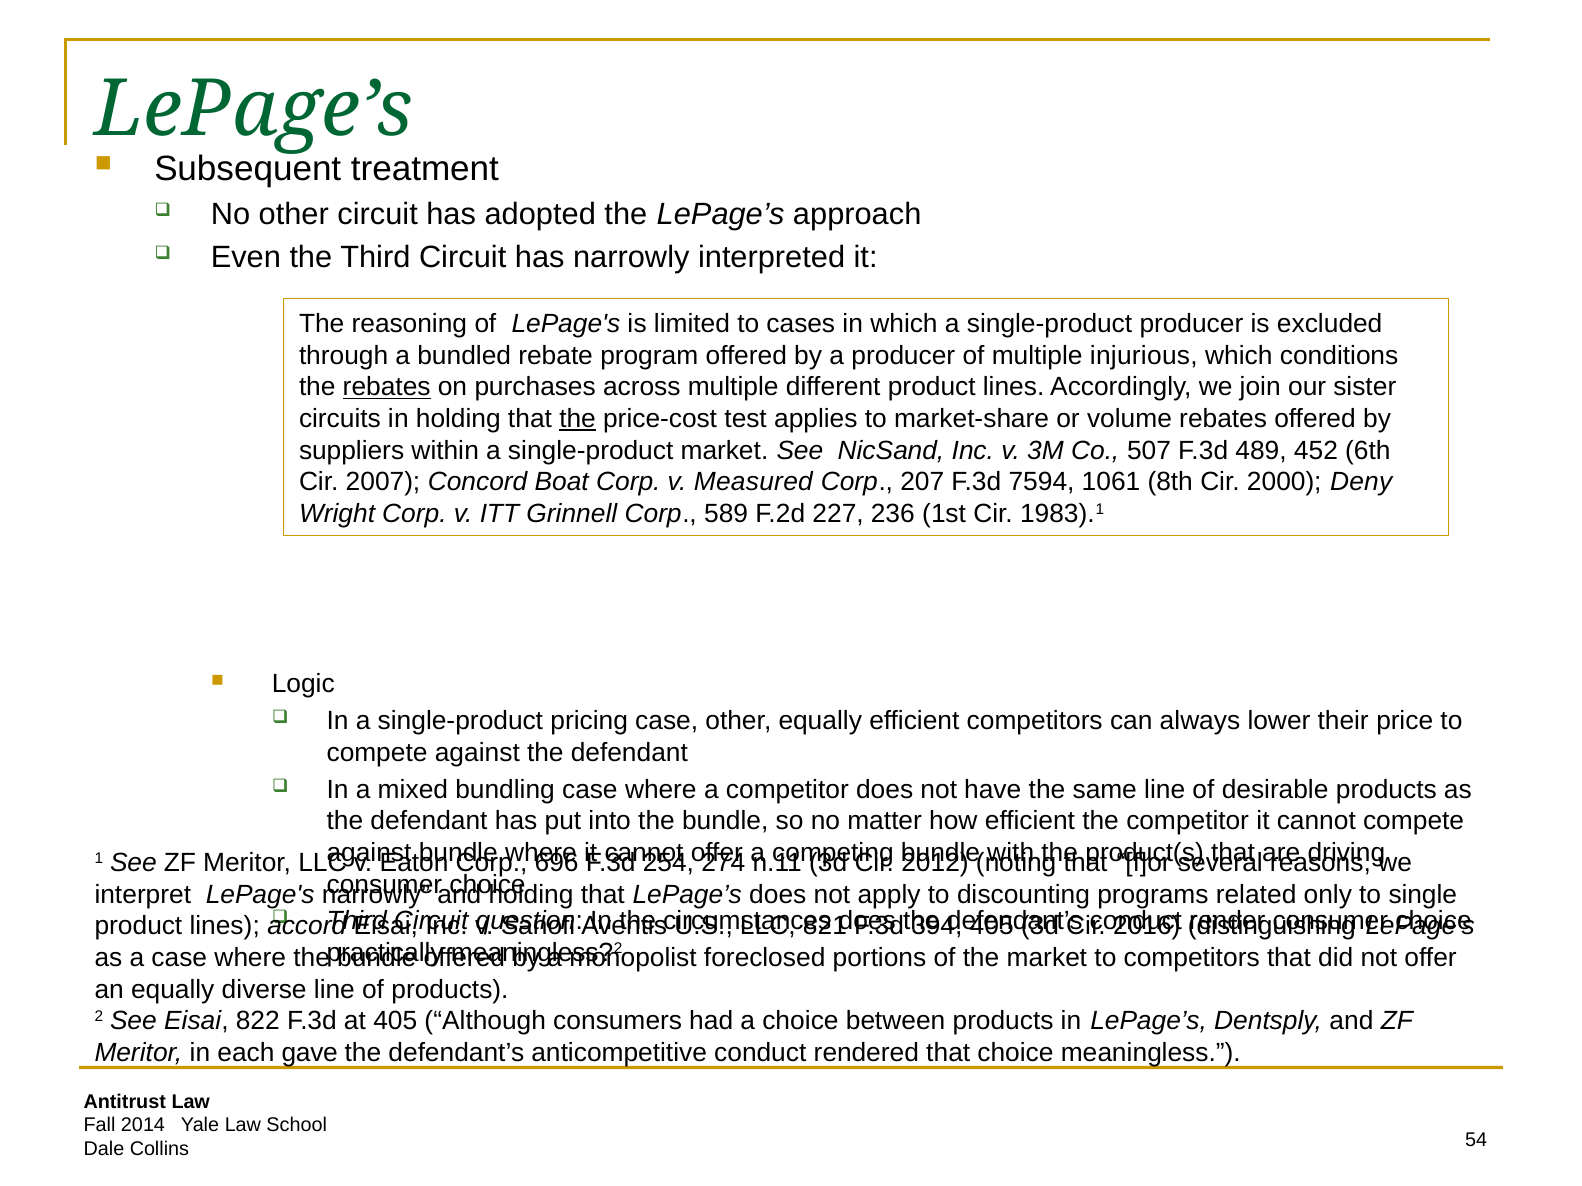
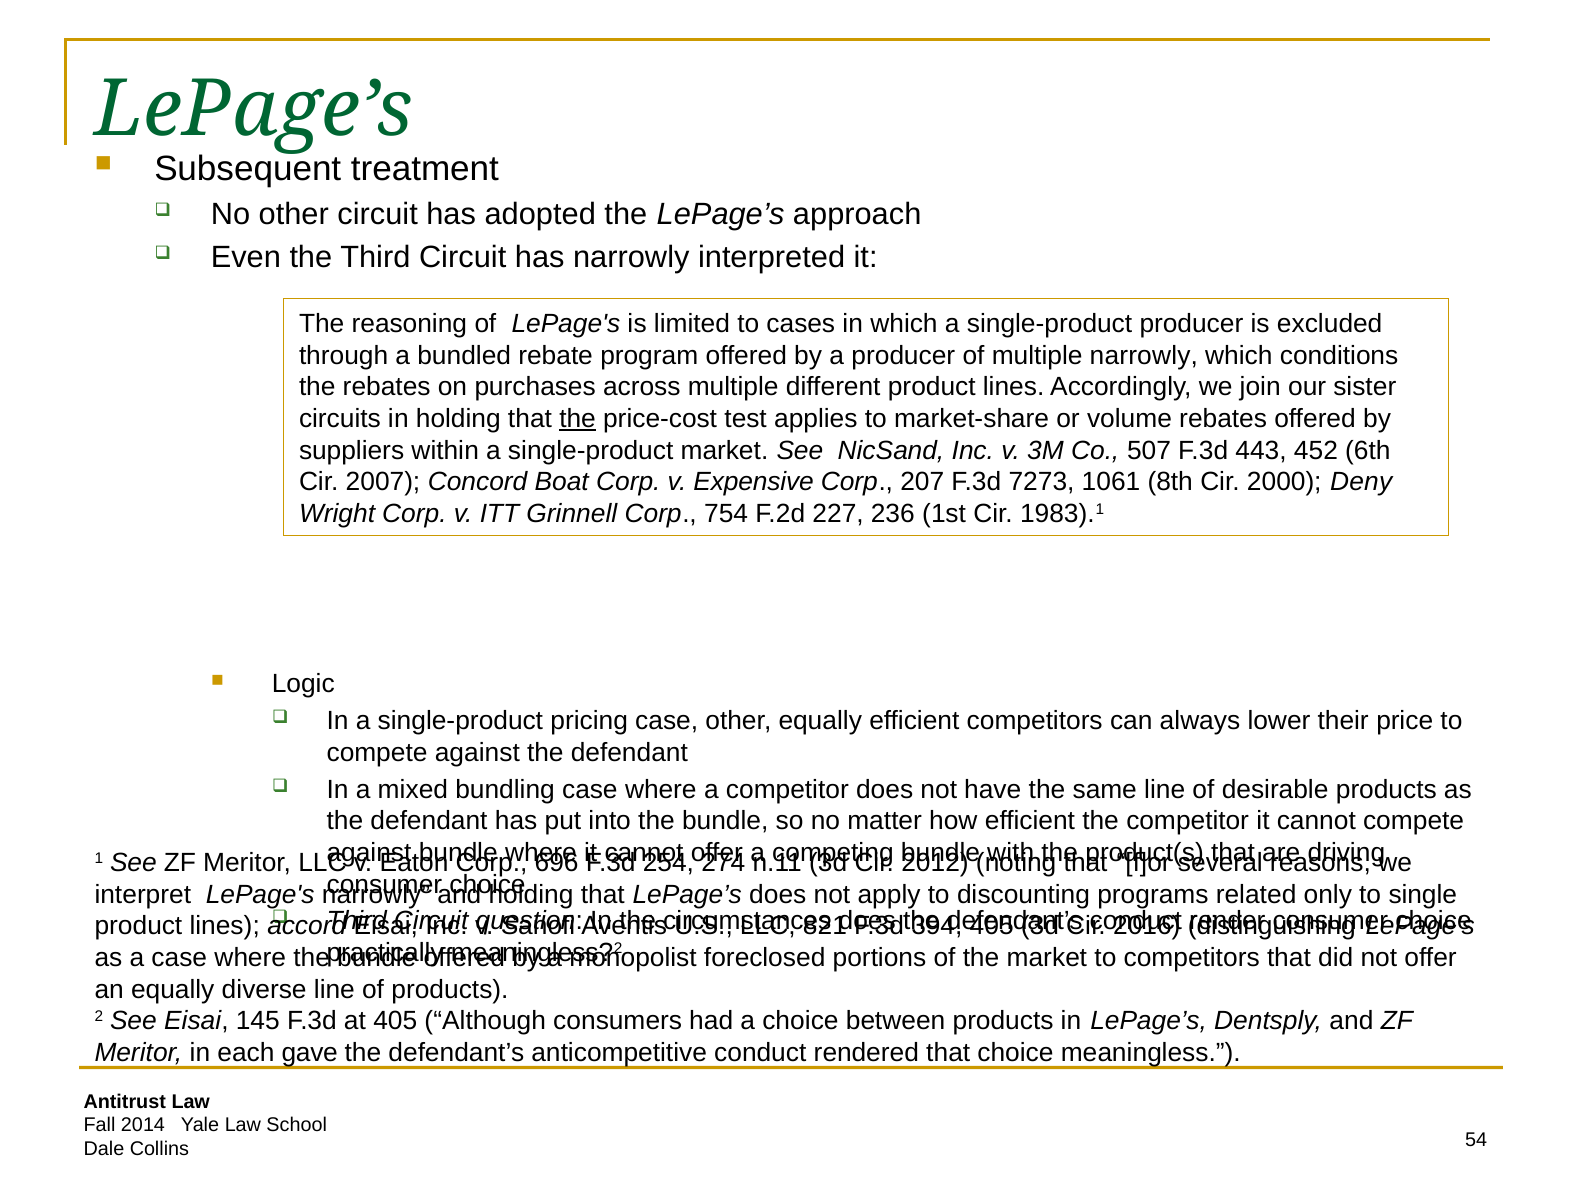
multiple injurious: injurious -> narrowly (1144, 356)
rebates underline: present -> none (387, 387)
489: 489 -> 443 (1261, 451)
Measured: Measured -> Expensive (754, 482)
7594: 7594 -> 7273 (1041, 482)
589: 589 -> 754 (726, 514)
822: 822 -> 145 (258, 1021)
